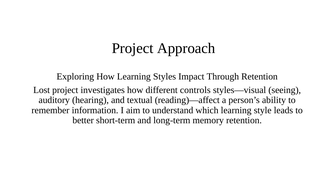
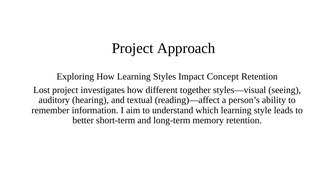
Through: Through -> Concept (223, 77)
controls: controls -> together (195, 90)
